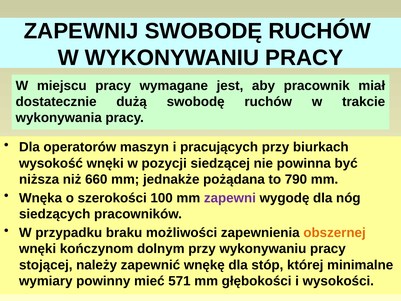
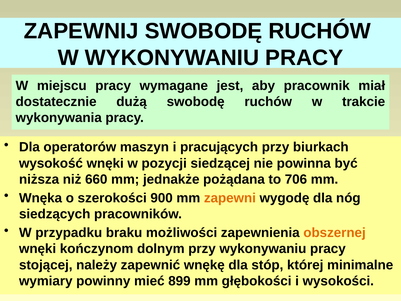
790: 790 -> 706 (296, 179)
100: 100 -> 900 (162, 198)
zapewni colour: purple -> orange (230, 198)
571: 571 -> 899 (179, 281)
